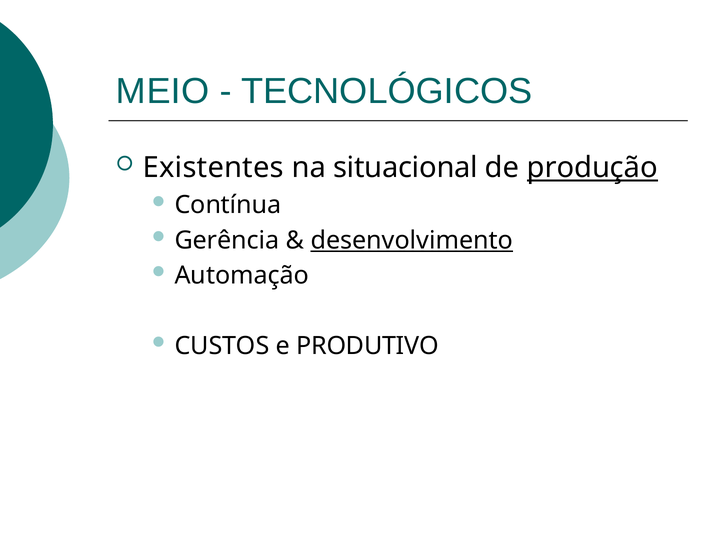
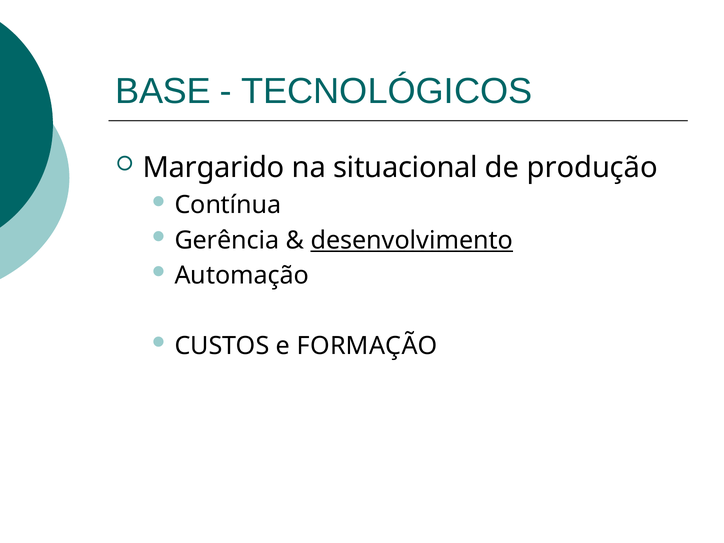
MEIO: MEIO -> BASE (163, 92)
Existentes: Existentes -> Margarido (214, 168)
produção underline: present -> none (592, 168)
PRODUTIVO: PRODUTIVO -> FORMAÇÃO (367, 346)
